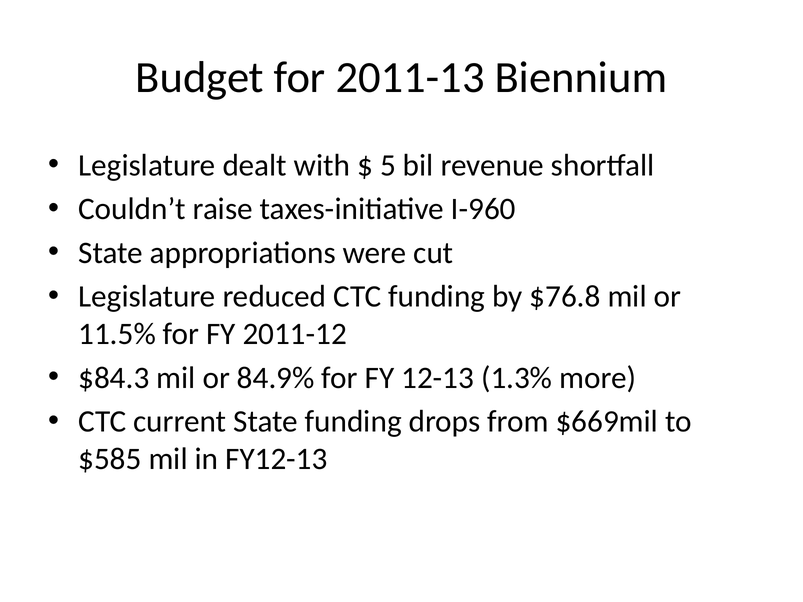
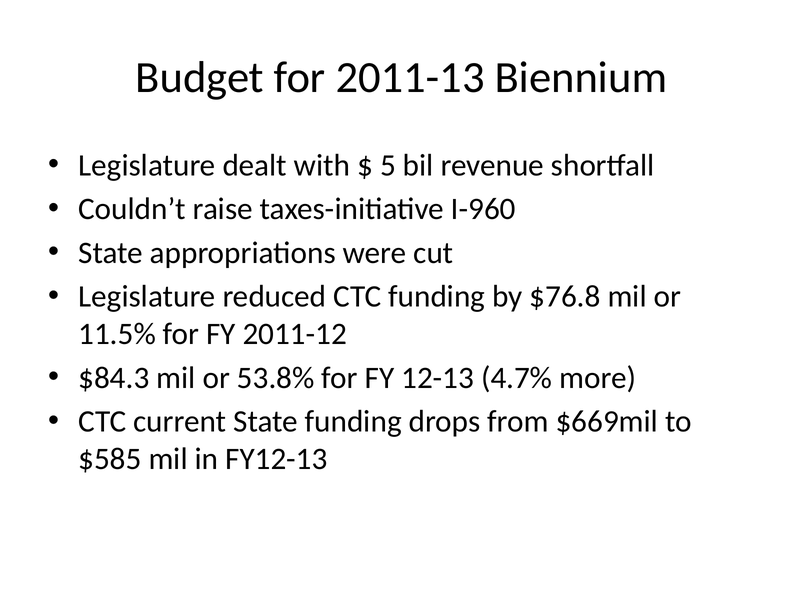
84.9%: 84.9% -> 53.8% (276, 378)
1.3%: 1.3% -> 4.7% (517, 378)
